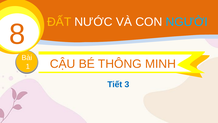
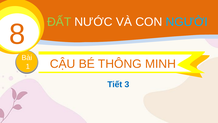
ĐẤT colour: yellow -> light green (59, 22)
